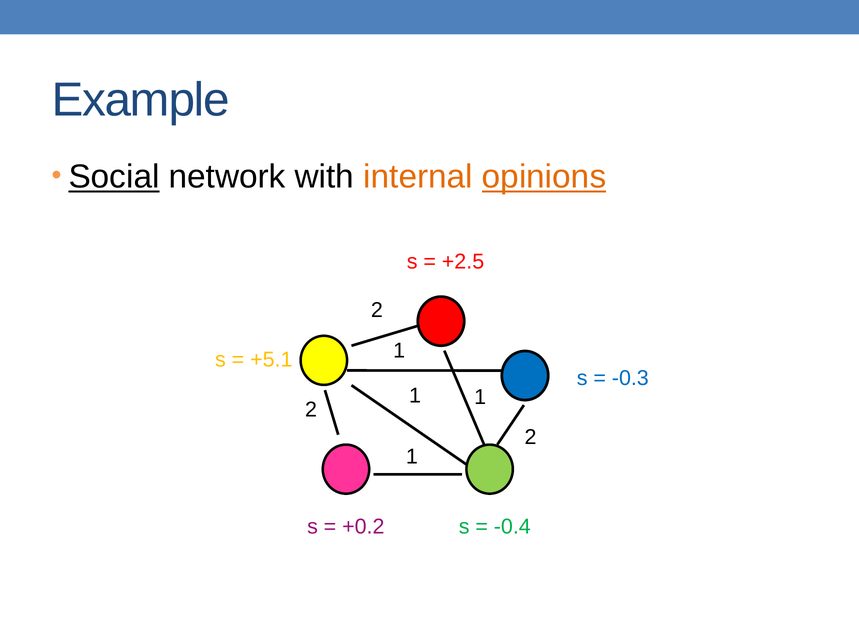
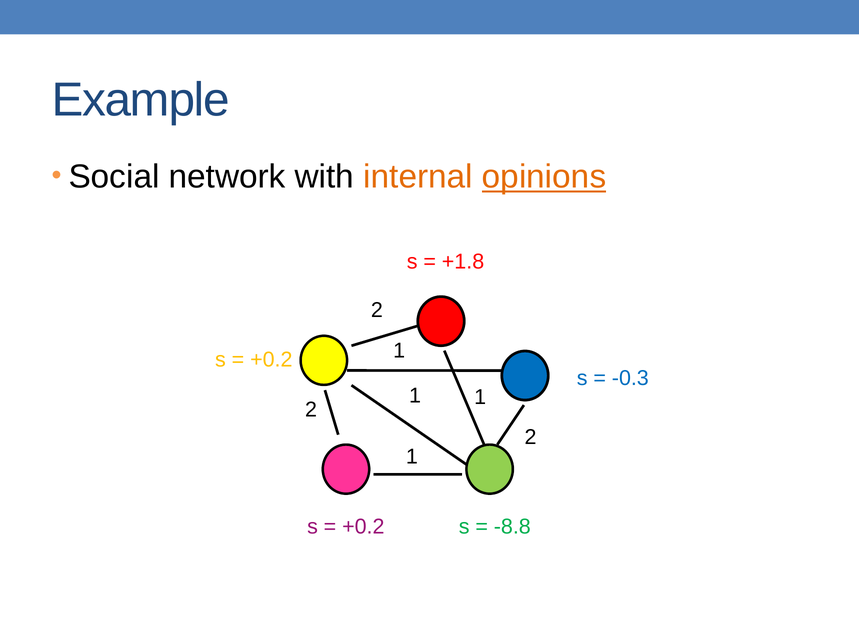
Social underline: present -> none (114, 177)
+2.5: +2.5 -> +1.8 (463, 262)
+5.1: +5.1 -> +0.2 (271, 360)
-0.4: -0.4 -> -8.8 (512, 527)
